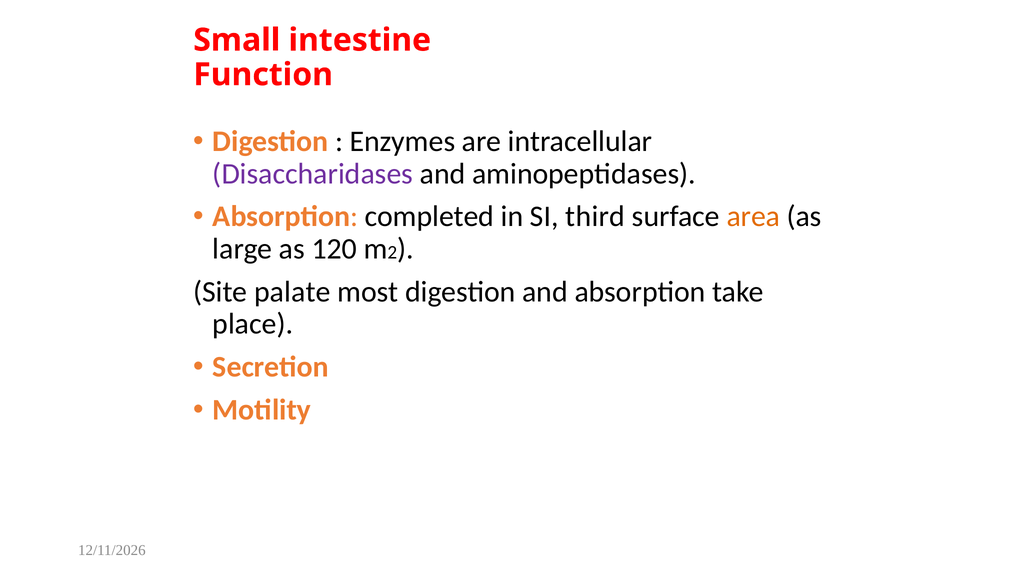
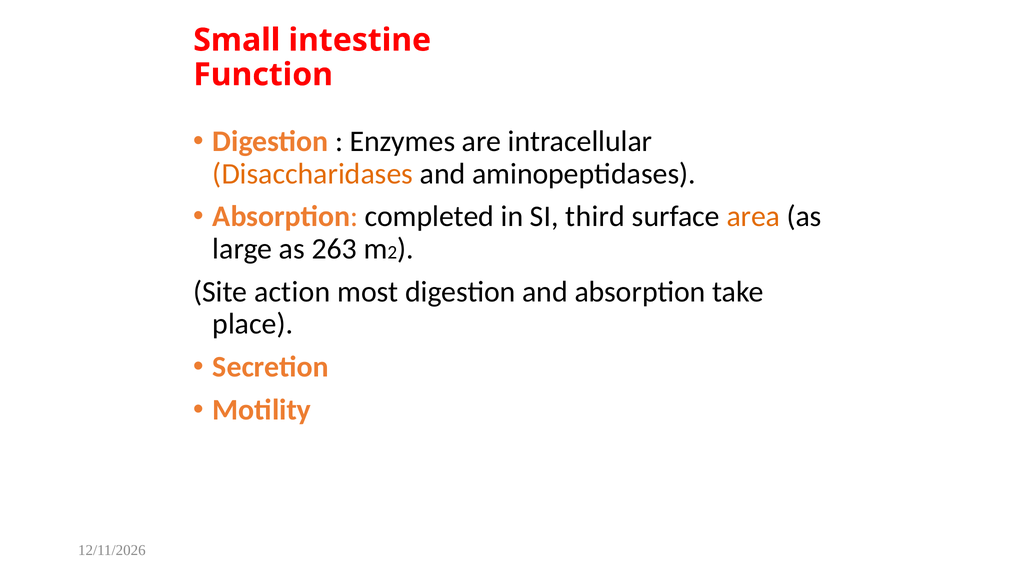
Disaccharidases colour: purple -> orange (313, 174)
120: 120 -> 263 (334, 249)
palate: palate -> action (292, 292)
